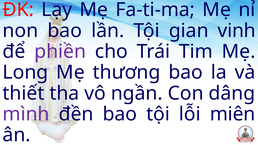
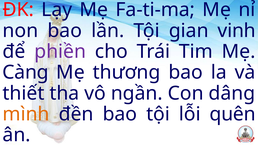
Long: Long -> Càng (26, 72)
mình colour: purple -> orange (26, 114)
miên: miên -> quên (233, 114)
